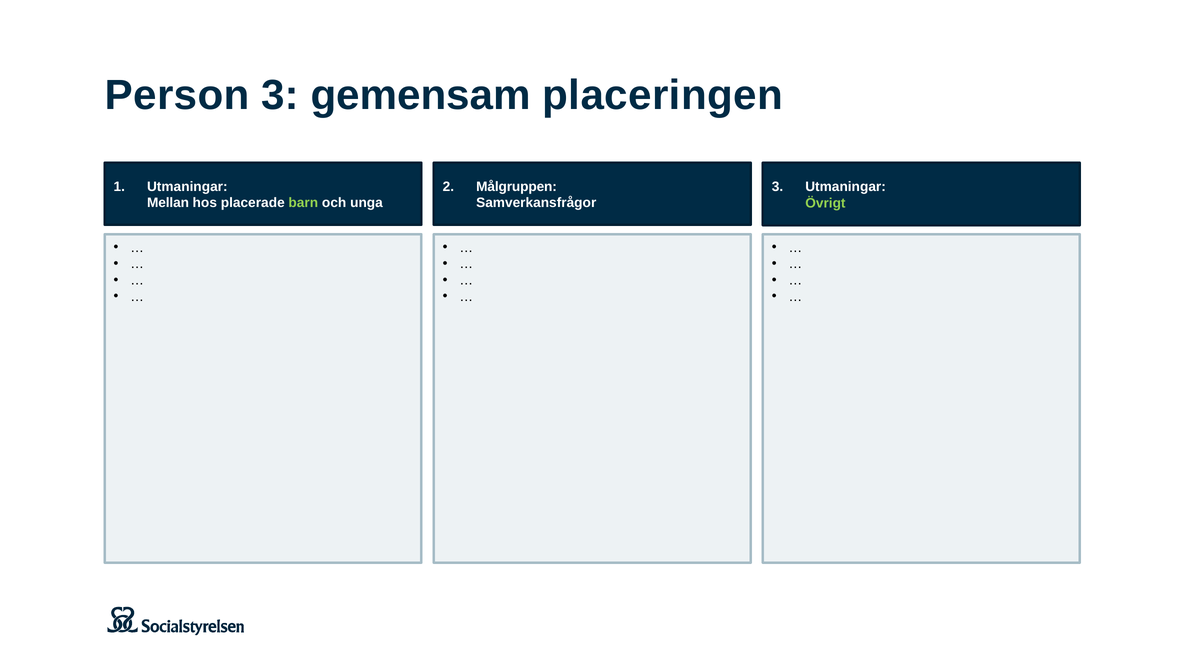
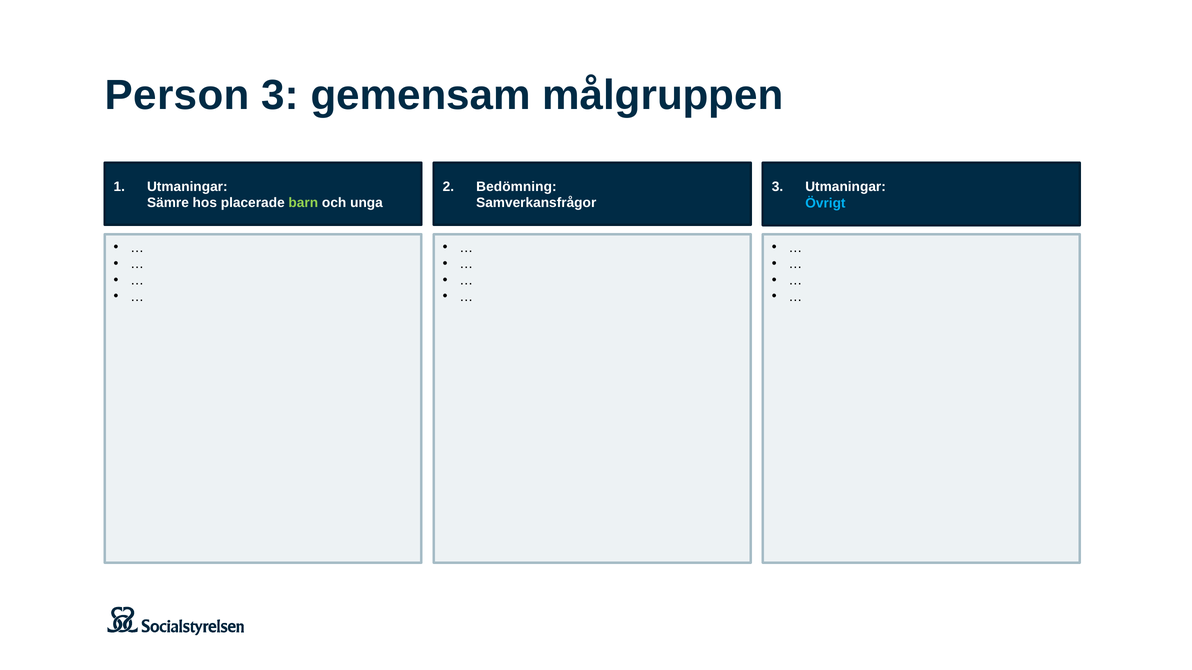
placeringen: placeringen -> målgruppen (663, 95)
Målgruppen: Målgruppen -> Bedömning (516, 187)
Mellan: Mellan -> Sämre (168, 203)
Övrigt colour: light green -> light blue (825, 203)
